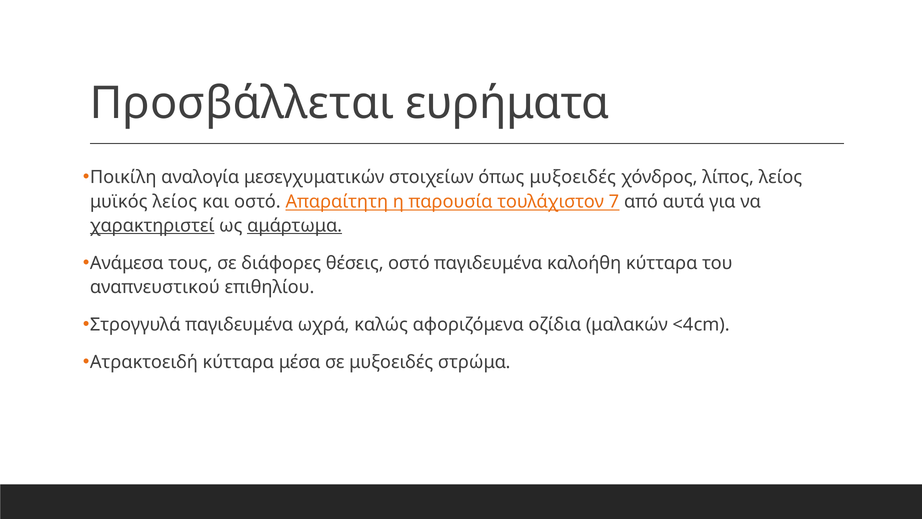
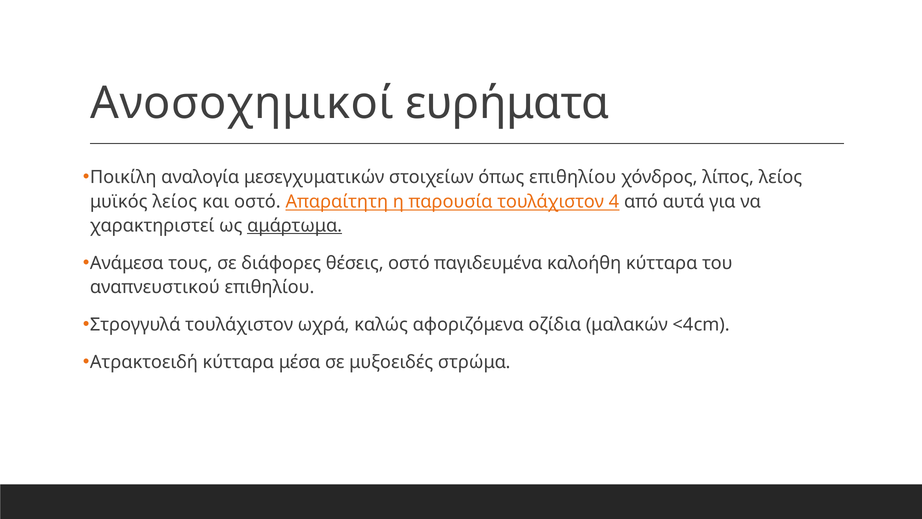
Προσβάλλεται: Προσβάλλεται -> Ανοσοχημικοί (242, 103)
όπως μυξοειδές: μυξοειδές -> επιθηλίου (573, 177)
7: 7 -> 4 (614, 201)
χαρακτηριστεί underline: present -> none (152, 225)
Στρογγυλά παγιδευμένα: παγιδευμένα -> τουλάχιστον (239, 325)
